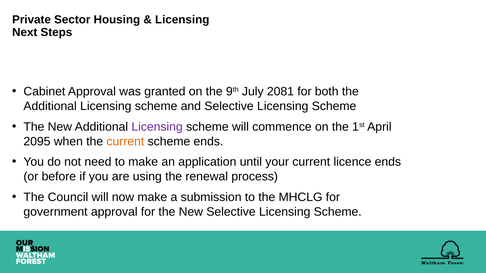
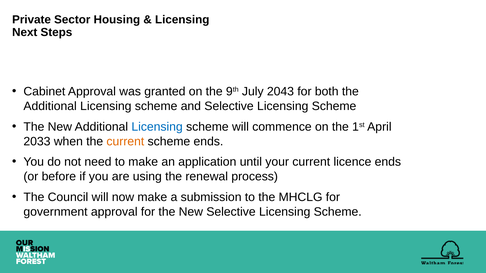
2081: 2081 -> 2043 (280, 92)
Licensing colour: purple -> blue (157, 127)
2095: 2095 -> 2033 (37, 142)
